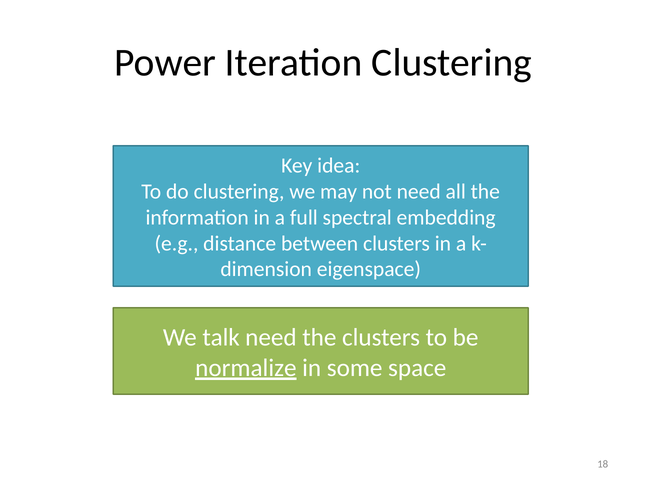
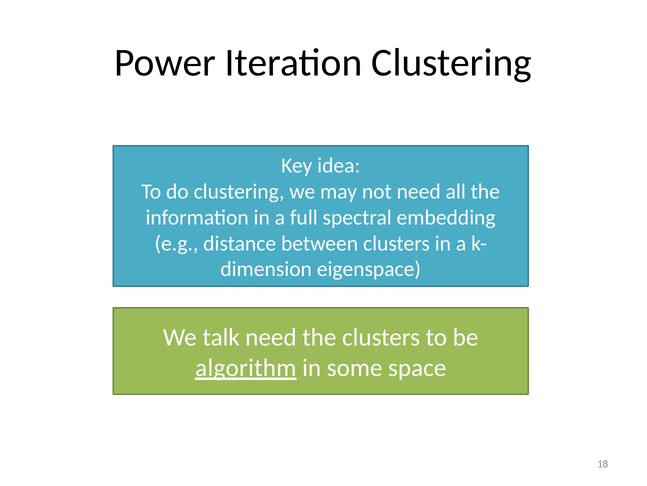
normalize: normalize -> algorithm (246, 367)
